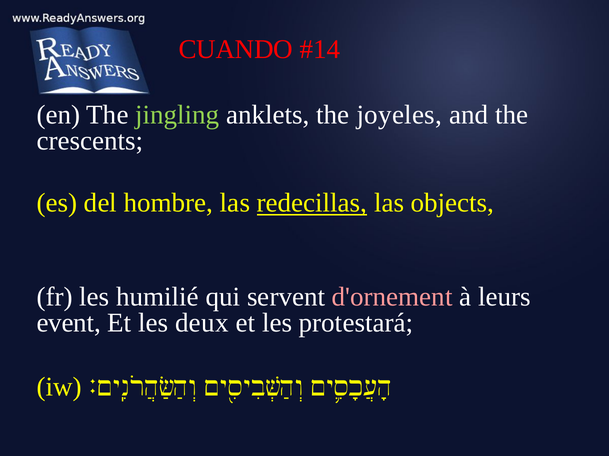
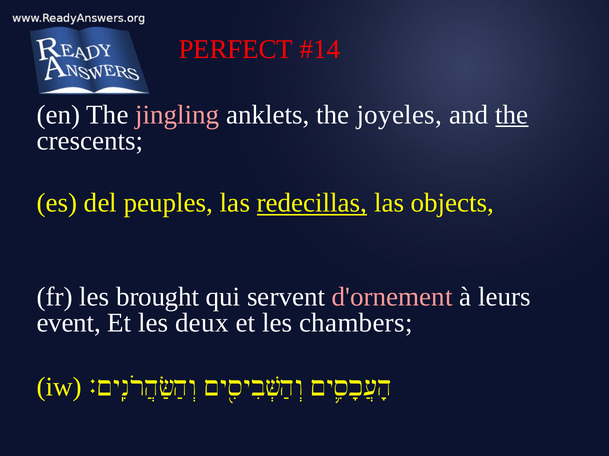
CUANDO: CUANDO -> PERFECT (236, 49)
jingling colour: light green -> pink (177, 115)
the underline: none -> present (512, 115)
hombre: hombre -> peuples (169, 203)
humilié: humilié -> brought (158, 297)
protestará: protestará -> chambers (356, 323)
